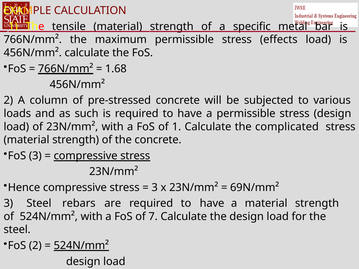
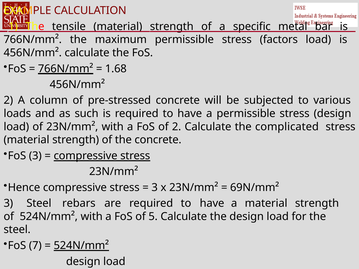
effects: effects -> factors (279, 40)
of 1: 1 -> 2 (177, 127)
7: 7 -> 5 (153, 217)
FoS 2: 2 -> 7 (35, 246)
